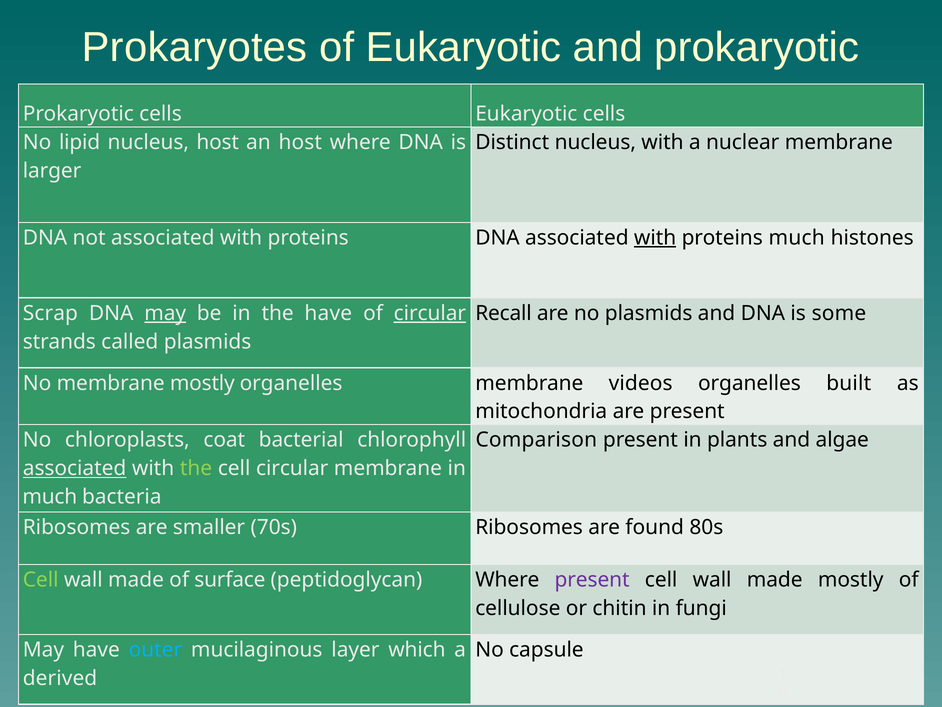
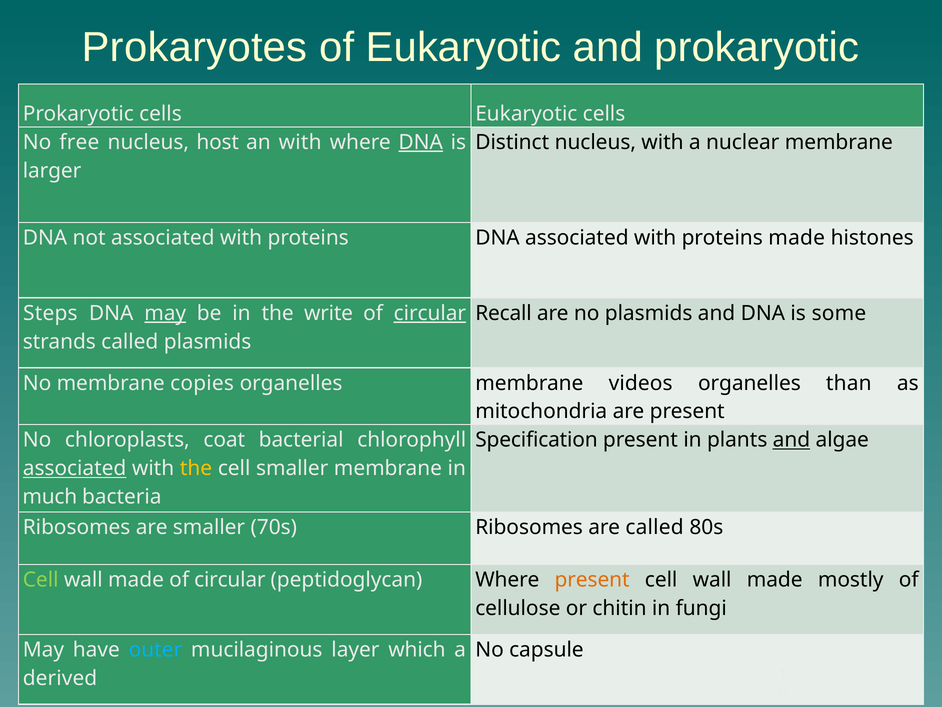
lipid: lipid -> free (79, 142)
an host: host -> with (300, 142)
DNA underline: none -> present (421, 142)
with underline: present -> none (655, 238)
proteins much: much -> made (797, 238)
Scrap: Scrap -> Steps (50, 313)
the have: have -> write (329, 313)
membrane mostly: mostly -> copies (202, 383)
built: built -> than (849, 383)
Comparison: Comparison -> Specification (537, 440)
and underline: none -> present (791, 440)
the colour: light green -> yellow (196, 468)
cell circular: circular -> smaller (292, 468)
are found: found -> called (655, 527)
made of surface: surface -> circular (230, 579)
present colour: purple -> orange (592, 579)
